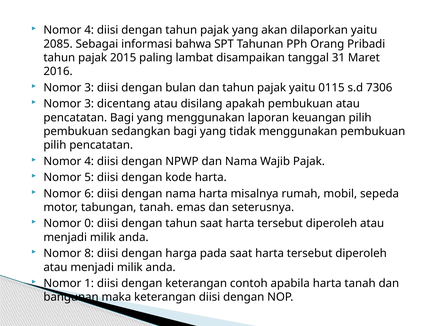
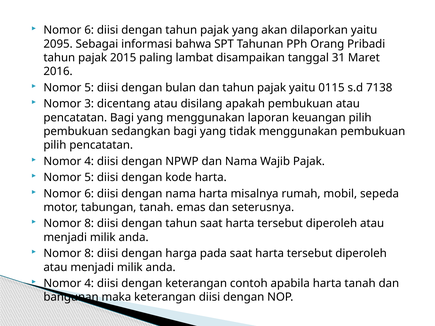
4: 4 -> 6 (89, 30)
2085: 2085 -> 2095 (58, 44)
3: 3 -> 5 (89, 88)
7306: 7306 -> 7138 (379, 88)
0: 0 -> 8 (89, 224)
1: 1 -> 4 (89, 284)
